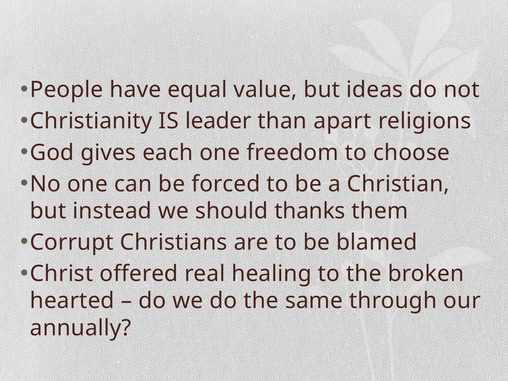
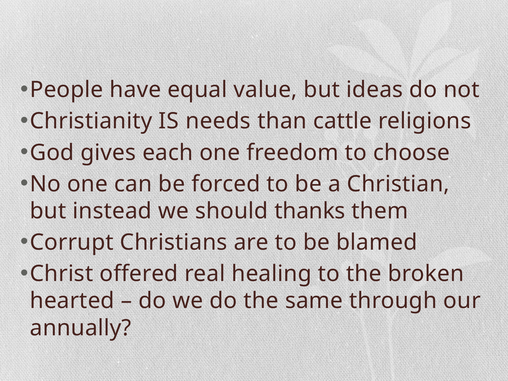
leader: leader -> needs (218, 121)
apart: apart -> cattle (343, 121)
